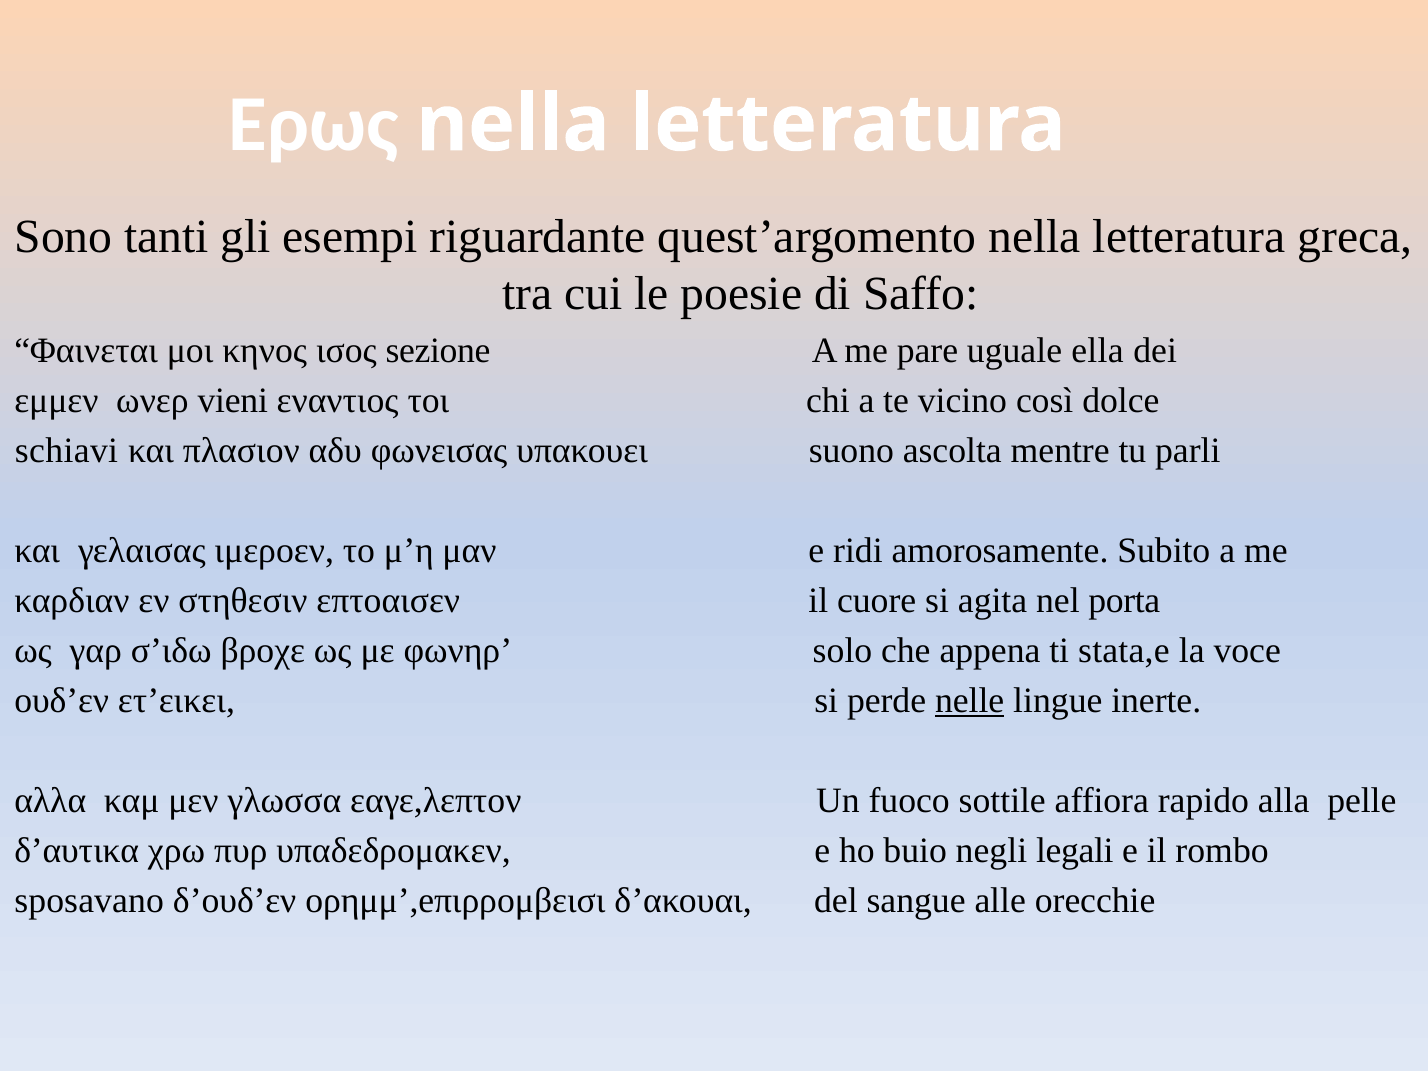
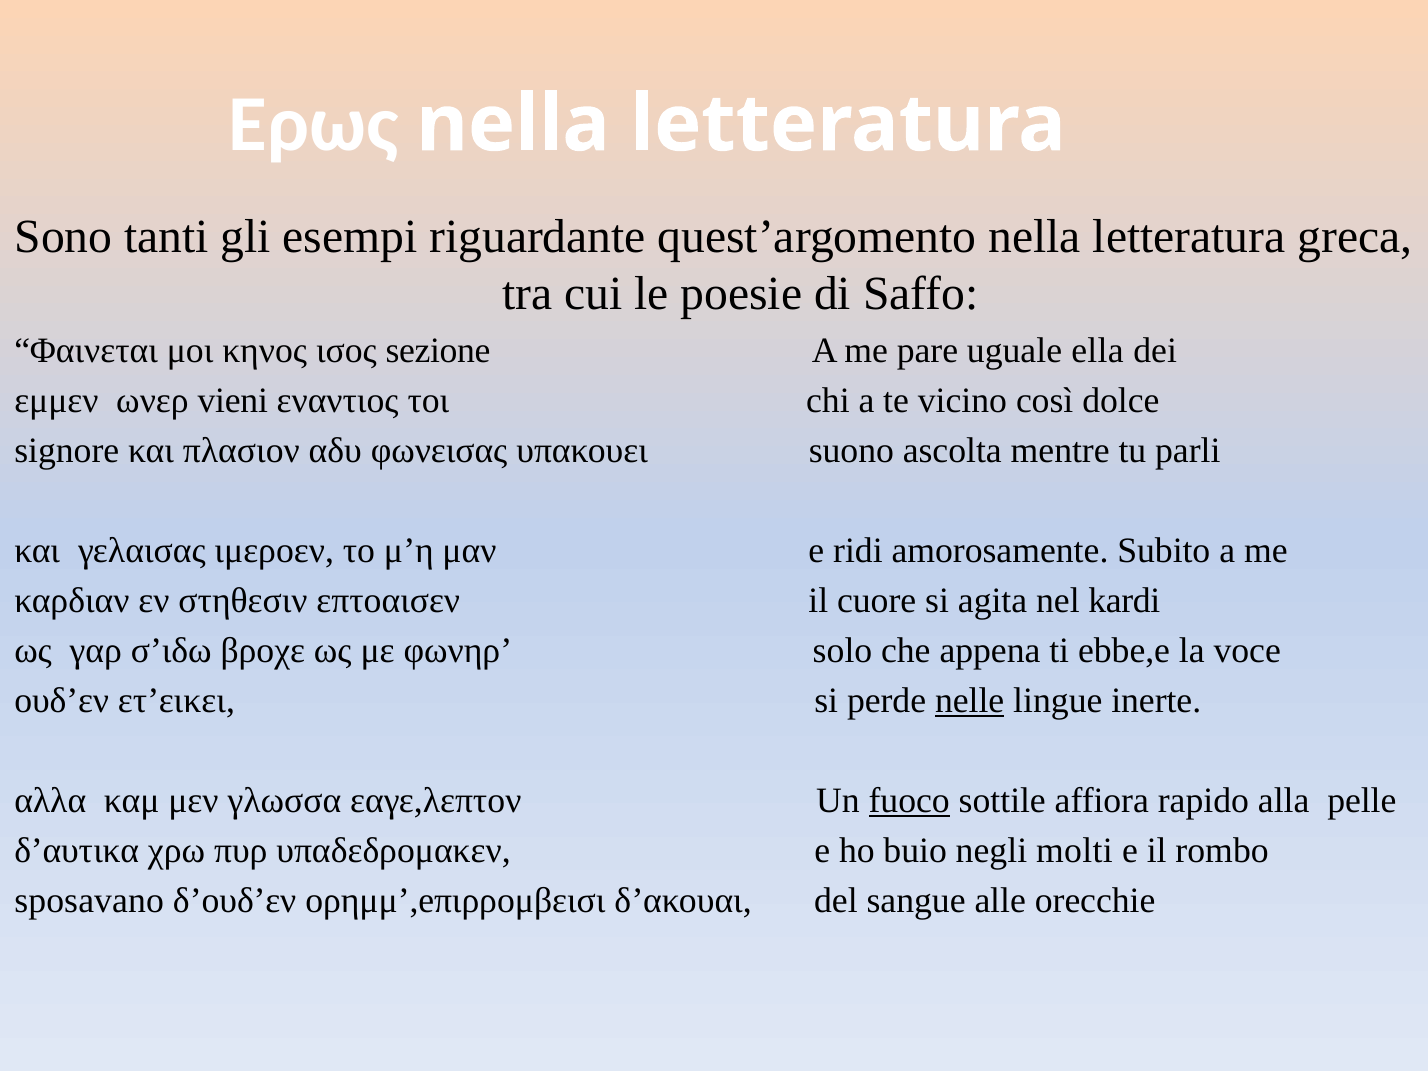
schiavi: schiavi -> signore (67, 451)
porta: porta -> kardi (1124, 600)
stata,e: stata,e -> ebbe,e (1124, 650)
fuoco underline: none -> present (909, 800)
legali: legali -> molti (1074, 850)
